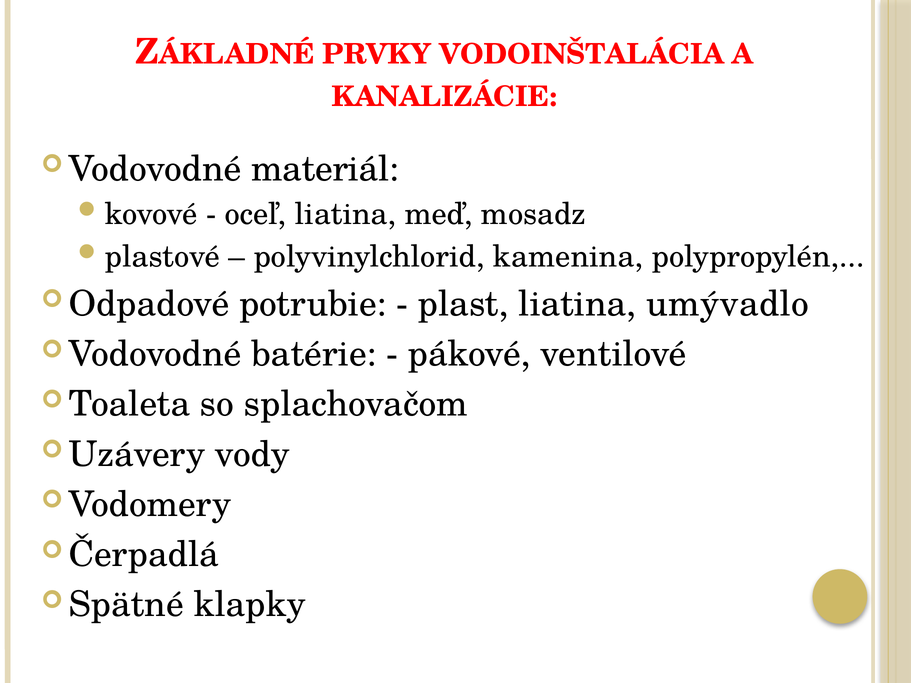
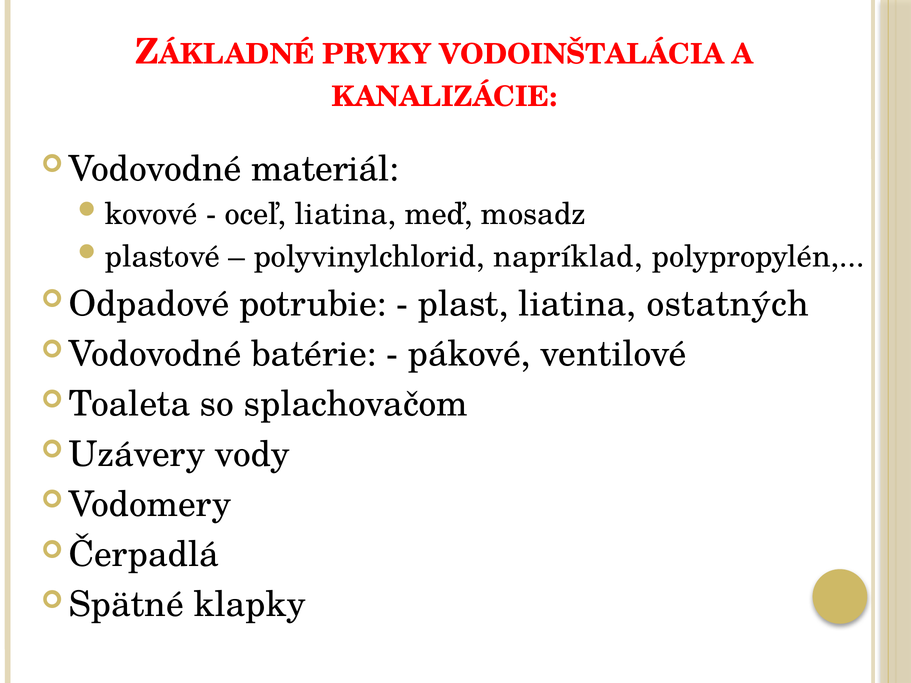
kamenina: kamenina -> napríklad (568, 257)
umývadlo: umývadlo -> ostatných (728, 304)
